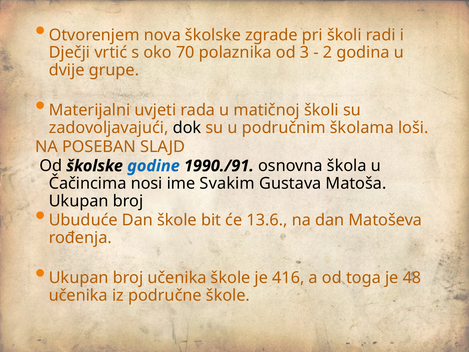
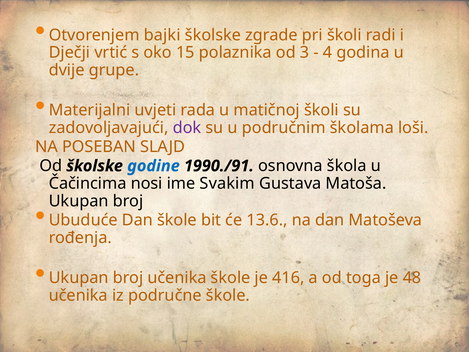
nova: nova -> bajki (162, 35)
70: 70 -> 15 (185, 53)
2: 2 -> 4 (328, 53)
dok colour: black -> purple (187, 128)
